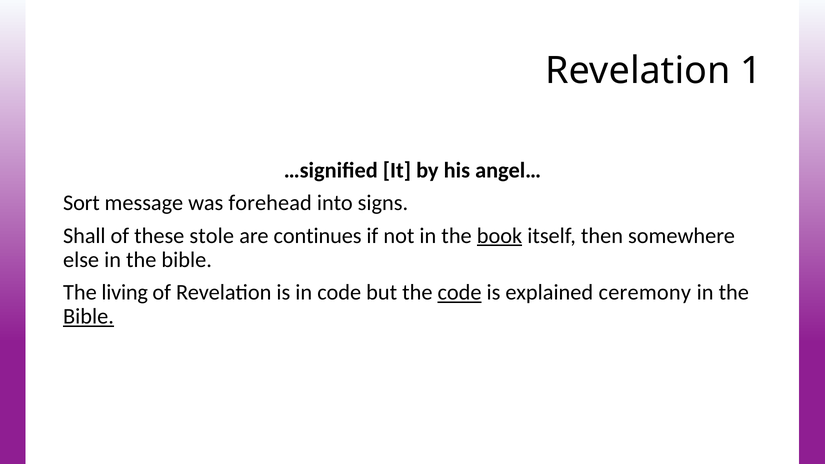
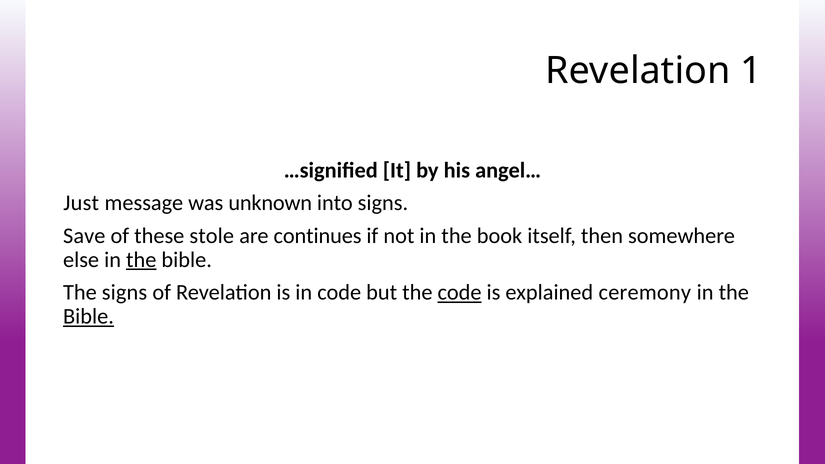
Sort: Sort -> Just (81, 203)
forehead: forehead -> unknown (270, 203)
Shall: Shall -> Save (84, 236)
book underline: present -> none (499, 236)
the underline: none -> present (141, 260)
The living: living -> signs (124, 293)
